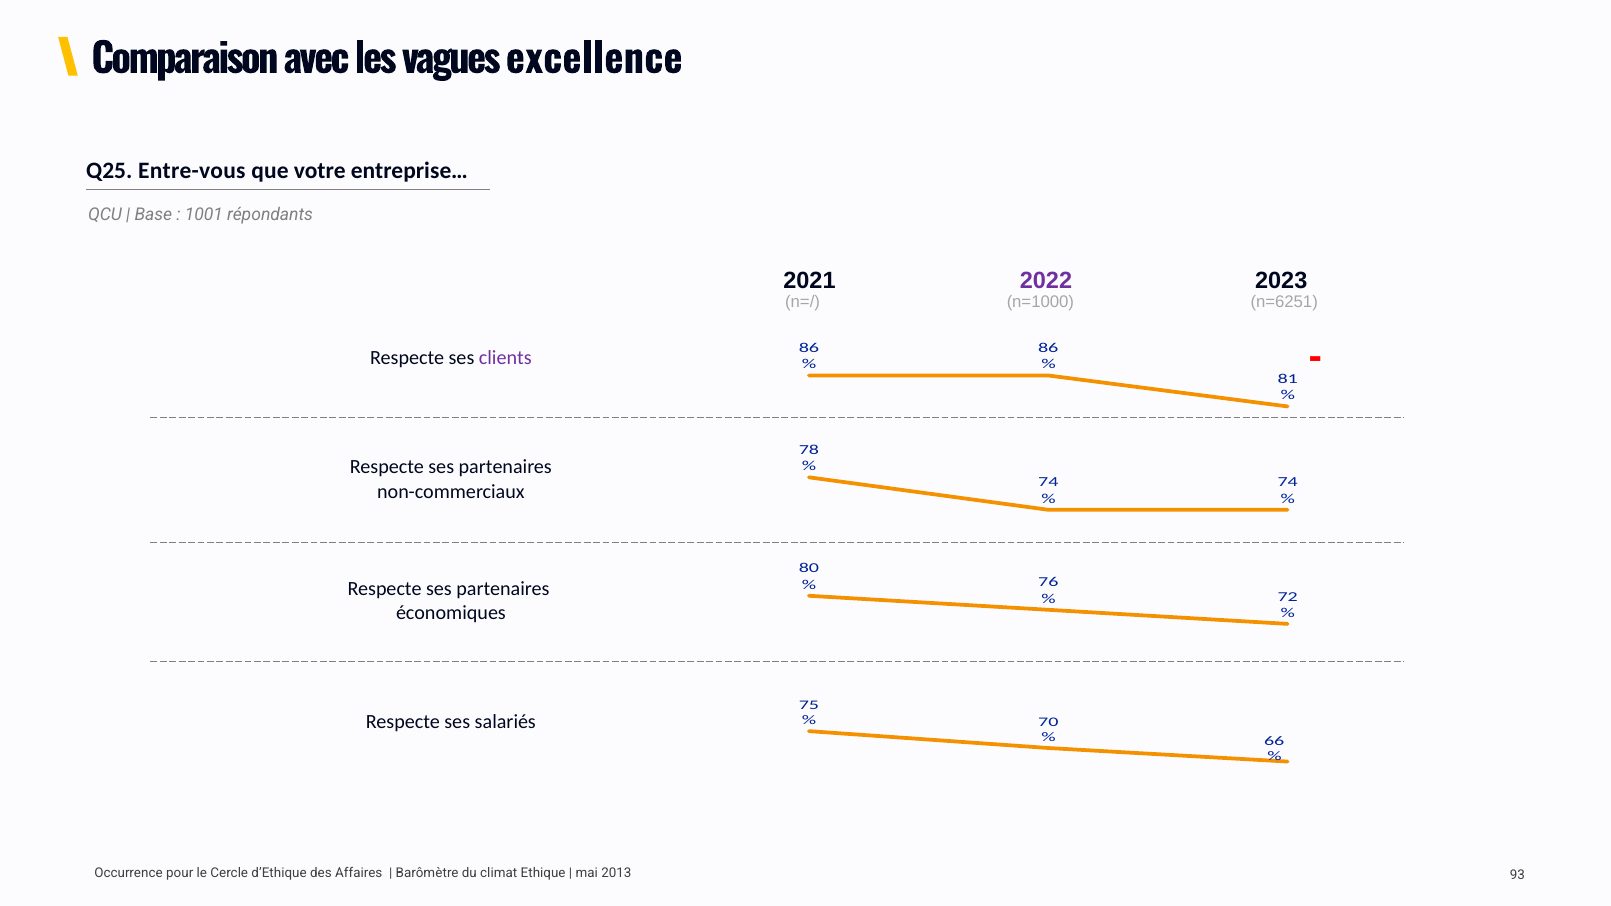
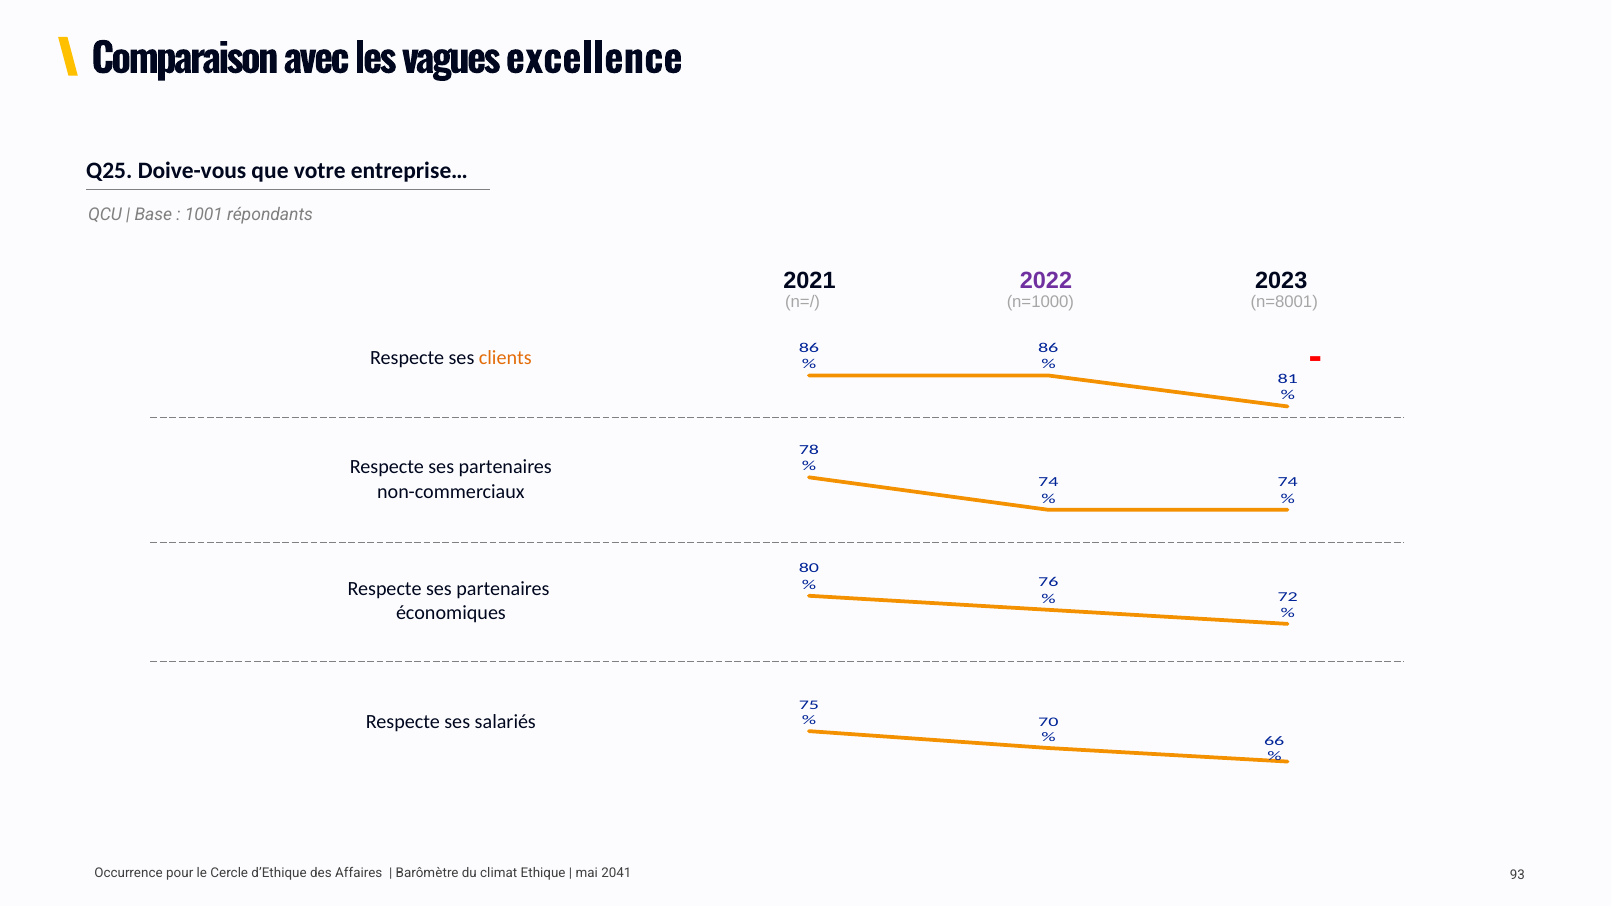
Entre-vous: Entre-vous -> Doive-vous (192, 171)
n=6251: n=6251 -> n=8001 (1284, 302)
clients colour: purple -> orange (505, 358)
2013: 2013 -> 2041 (616, 873)
